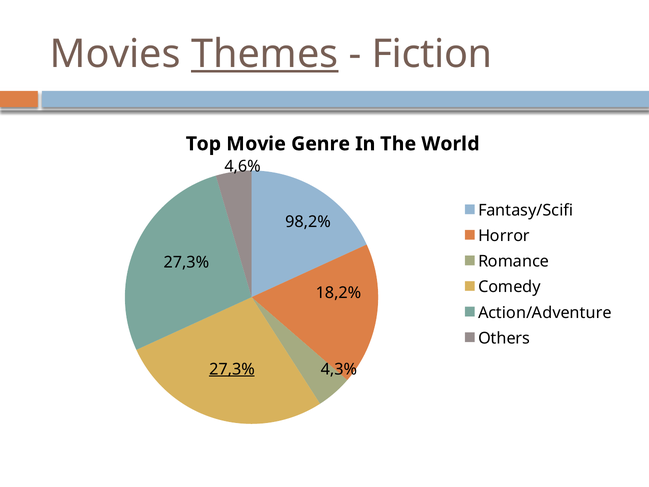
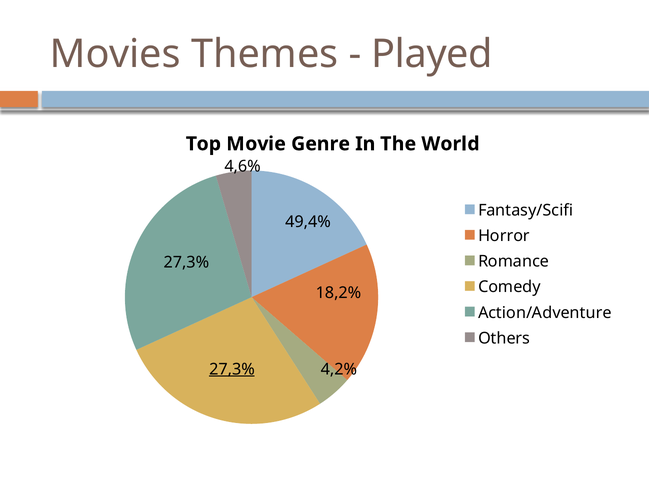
Themes underline: present -> none (265, 54)
Fiction: Fiction -> Played (432, 54)
98,2%: 98,2% -> 49,4% (308, 222)
4,3%: 4,3% -> 4,2% (339, 369)
